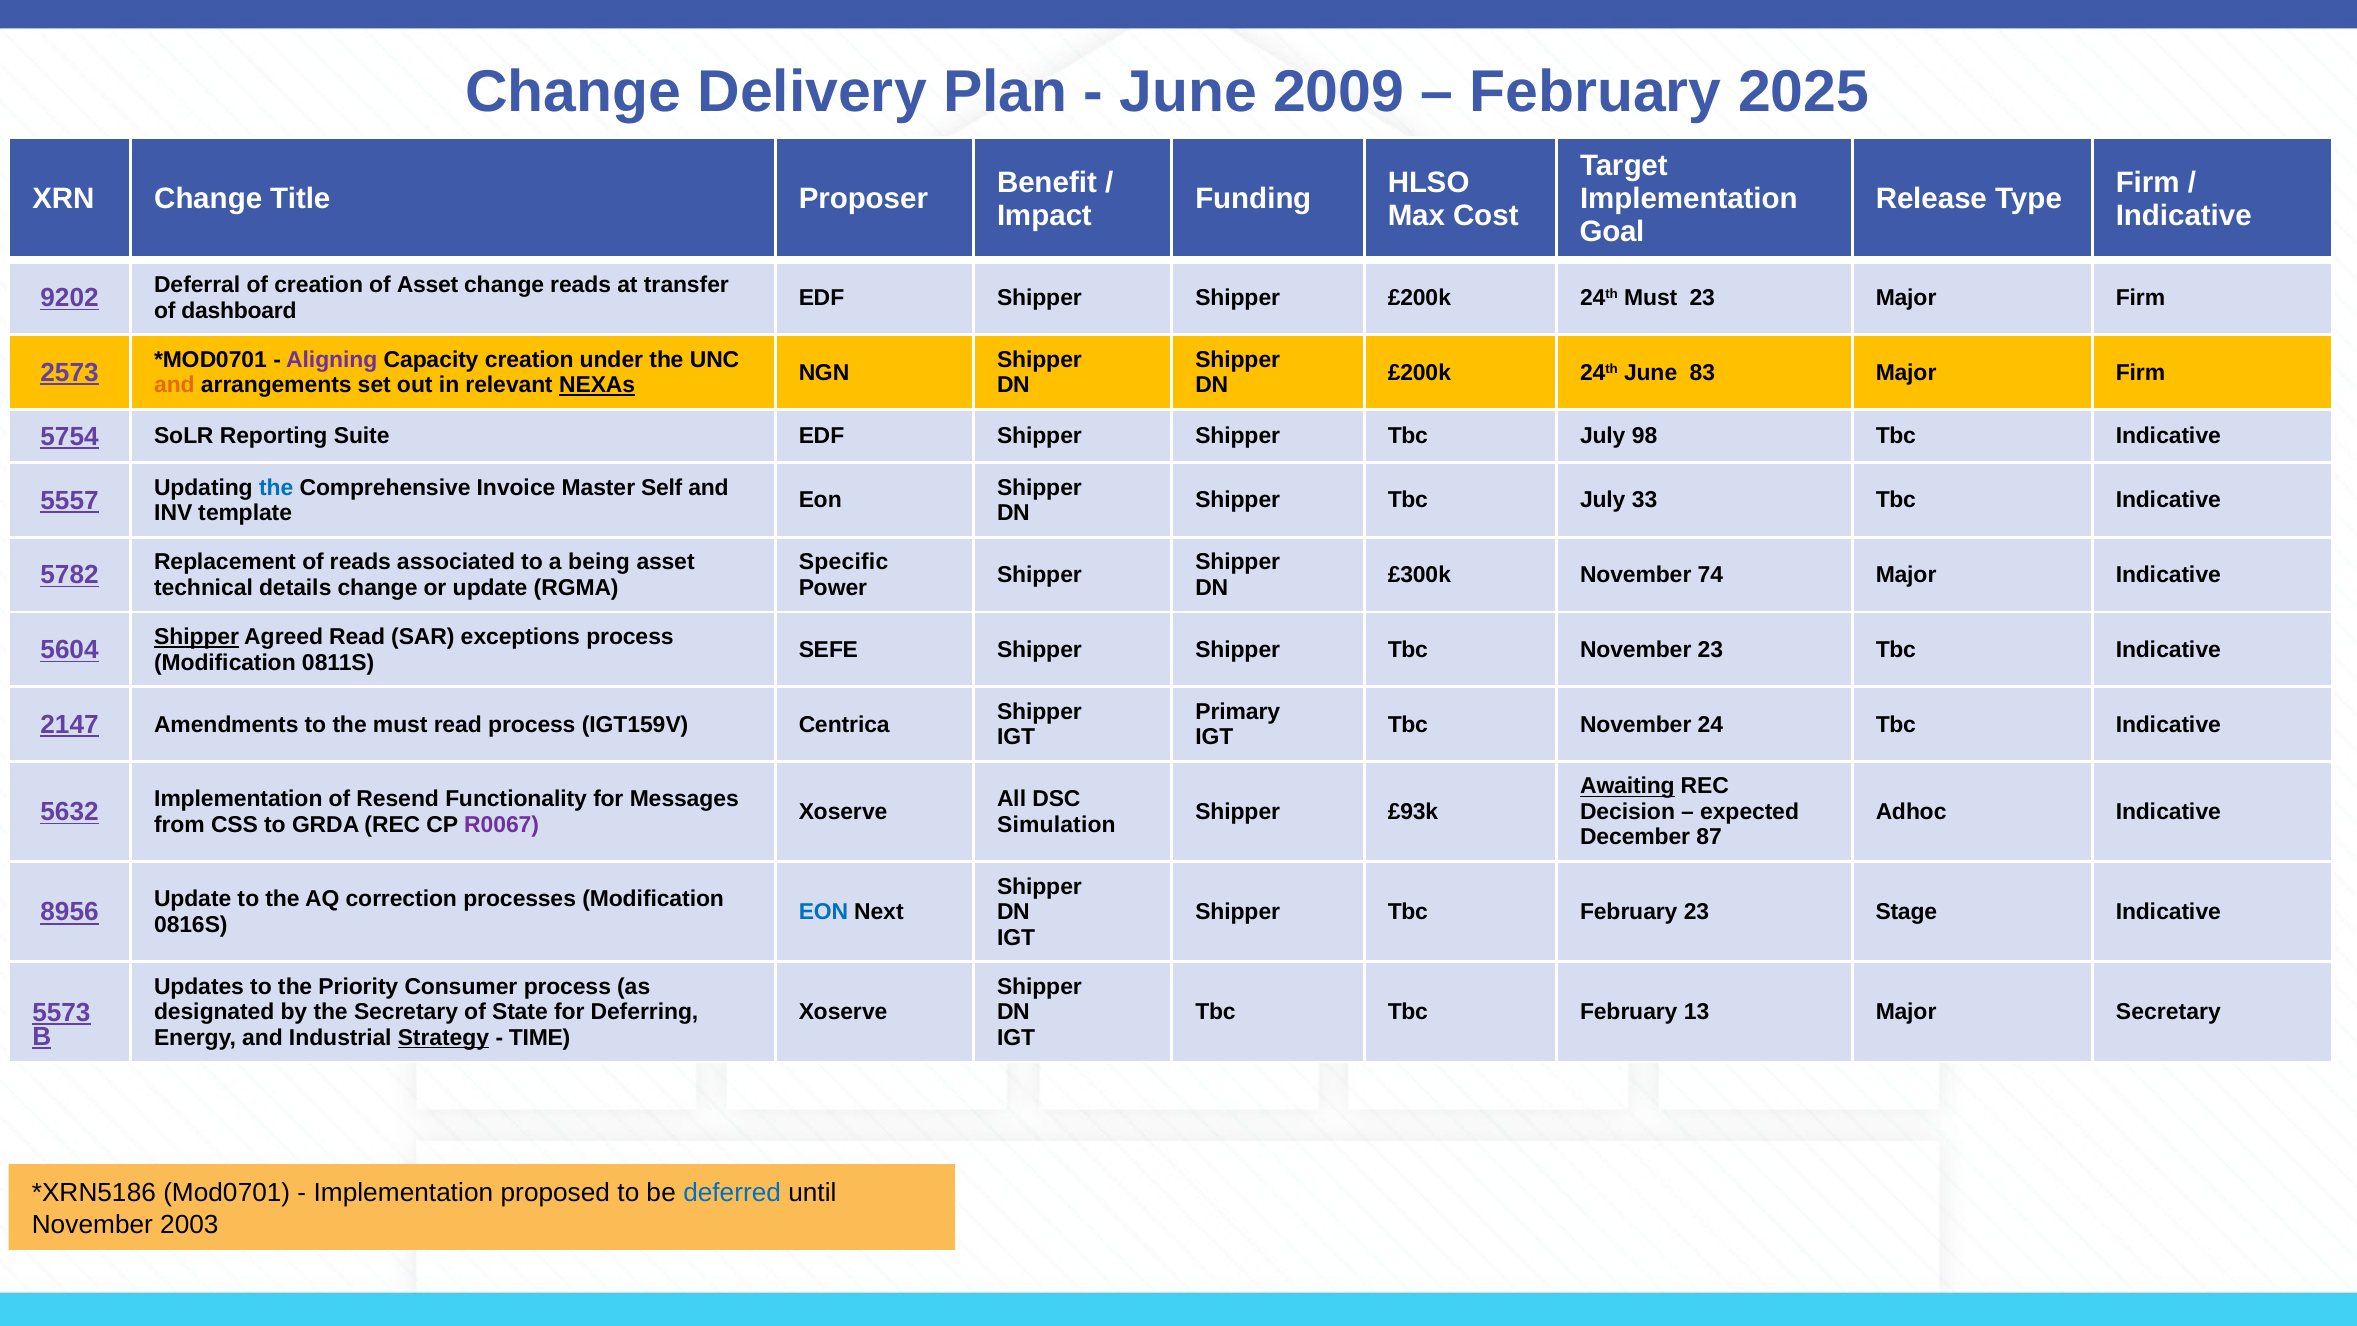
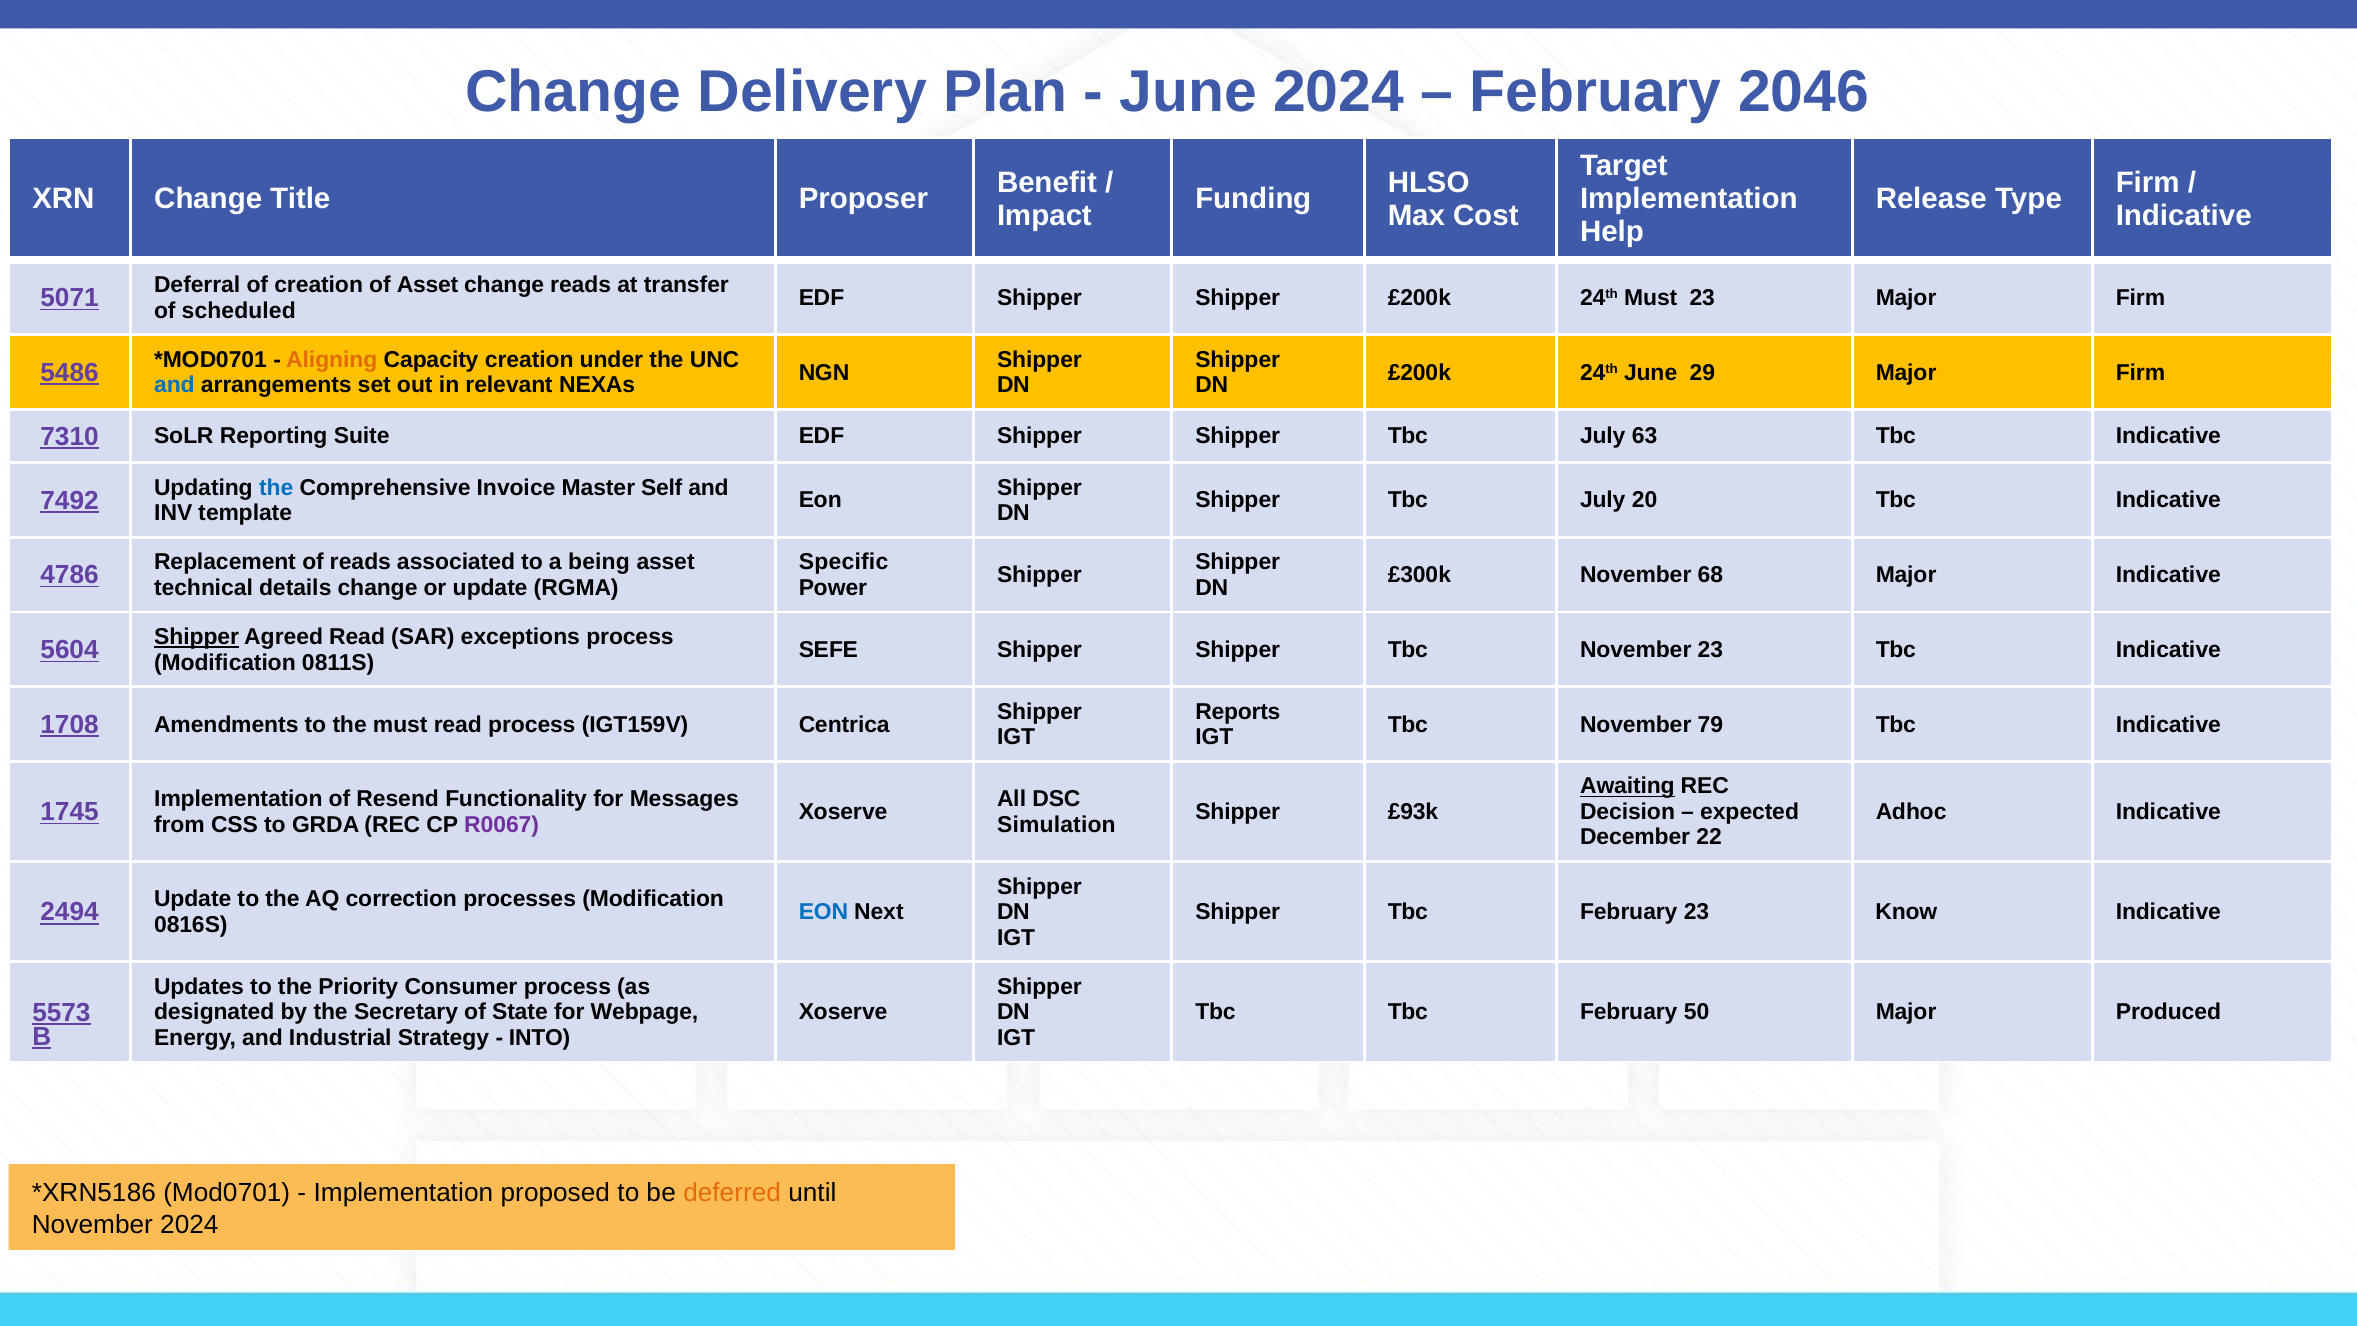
June 2009: 2009 -> 2024 (1339, 92)
2025: 2025 -> 2046 (1804, 92)
Goal: Goal -> Help (1612, 232)
9202: 9202 -> 5071 (70, 298)
dashboard: dashboard -> scheduled (239, 310)
2573: 2573 -> 5486 (70, 372)
Aligning colour: purple -> orange (332, 360)
83: 83 -> 29 (1702, 372)
and colour: orange -> blue (174, 385)
NEXAs underline: present -> none (597, 385)
5754: 5754 -> 7310 (70, 436)
98: 98 -> 63 (1645, 436)
5557: 5557 -> 7492 (70, 500)
33: 33 -> 20 (1645, 500)
5782: 5782 -> 4786 (70, 575)
74: 74 -> 68 (1710, 575)
Primary: Primary -> Reports (1238, 712)
2147: 2147 -> 1708 (70, 724)
24: 24 -> 79 (1710, 724)
5632: 5632 -> 1745 (70, 812)
87: 87 -> 22 (1709, 837)
8956: 8956 -> 2494 (70, 912)
Stage: Stage -> Know (1906, 912)
Deferring: Deferring -> Webpage (644, 1012)
13: 13 -> 50 (1697, 1012)
Major Secretary: Secretary -> Produced (2168, 1012)
Strategy underline: present -> none (443, 1038)
TIME: TIME -> INTO (540, 1038)
deferred colour: blue -> orange (732, 1193)
November 2003: 2003 -> 2024 (189, 1224)
